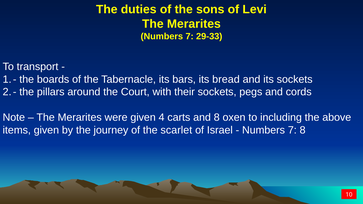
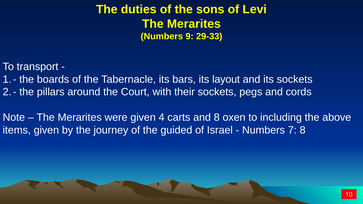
7: 7 -> 9 (190, 36)
bread: bread -> layout (226, 79)
scarlet: scarlet -> guided (176, 130)
